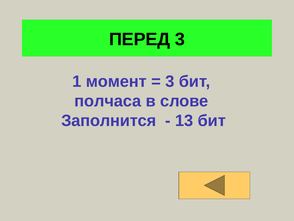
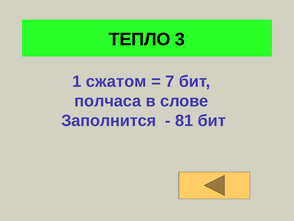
ПЕРЕД: ПЕРЕД -> ТЕПЛО (140, 39)
момент: момент -> сжатом (116, 81)
3: 3 -> 7 (170, 81)
13: 13 -> 81 (184, 120)
